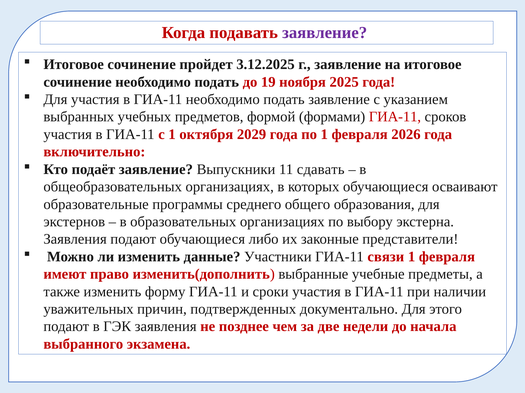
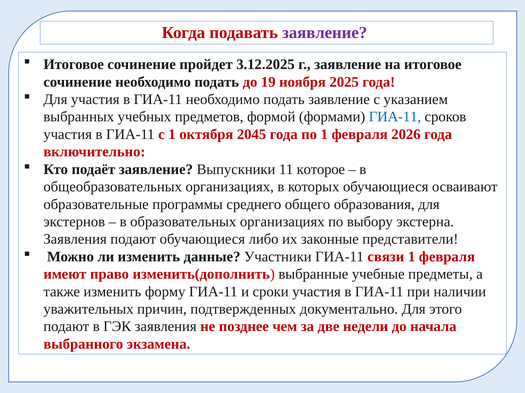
ГИА-11 colour: red -> blue (395, 117)
2029: 2029 -> 2045 (252, 135)
сдавать: сдавать -> которое (321, 170)
